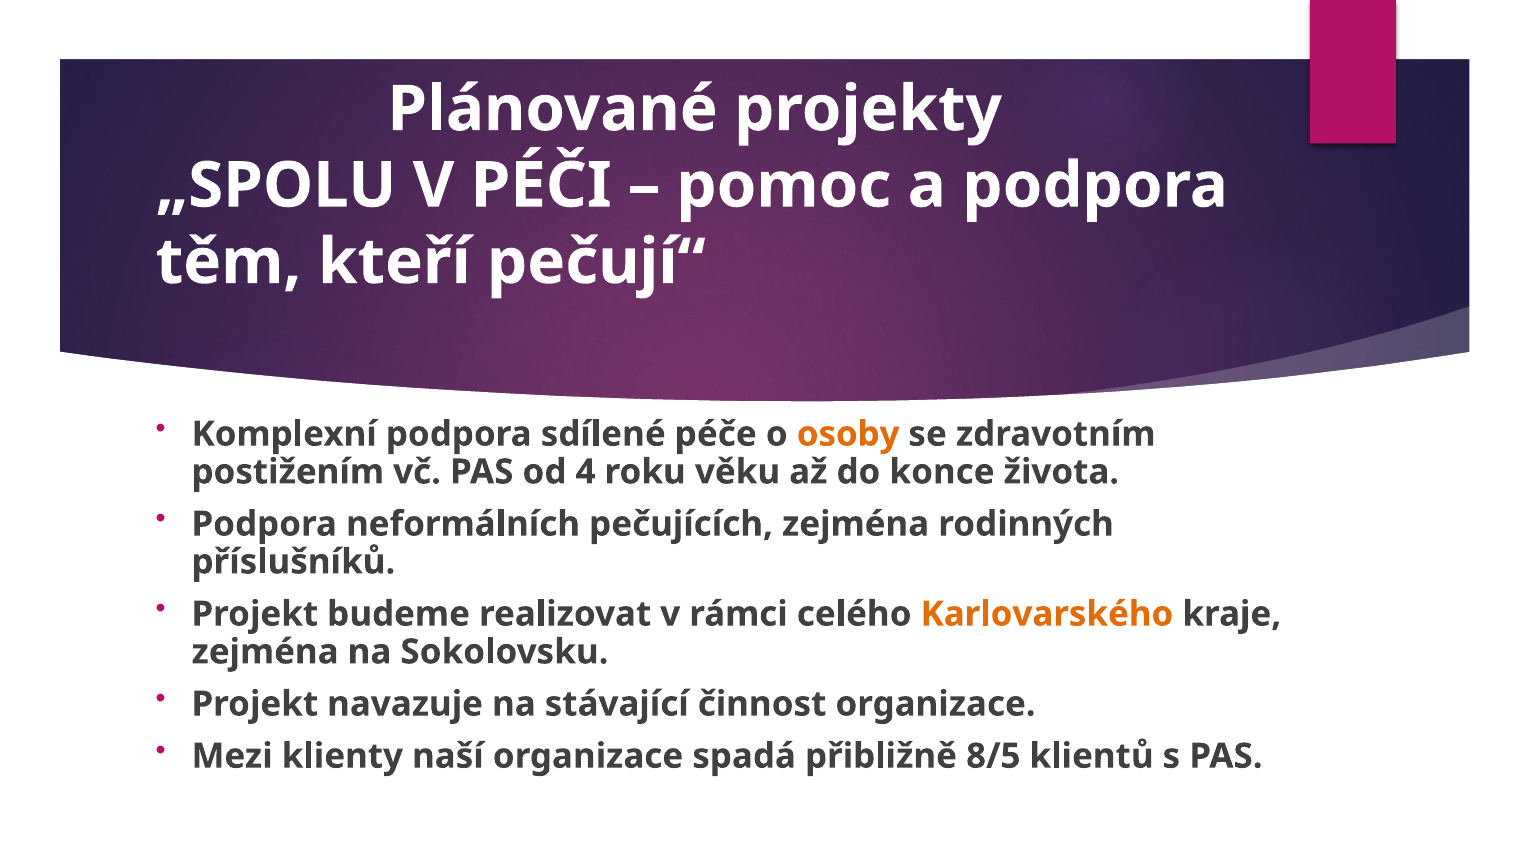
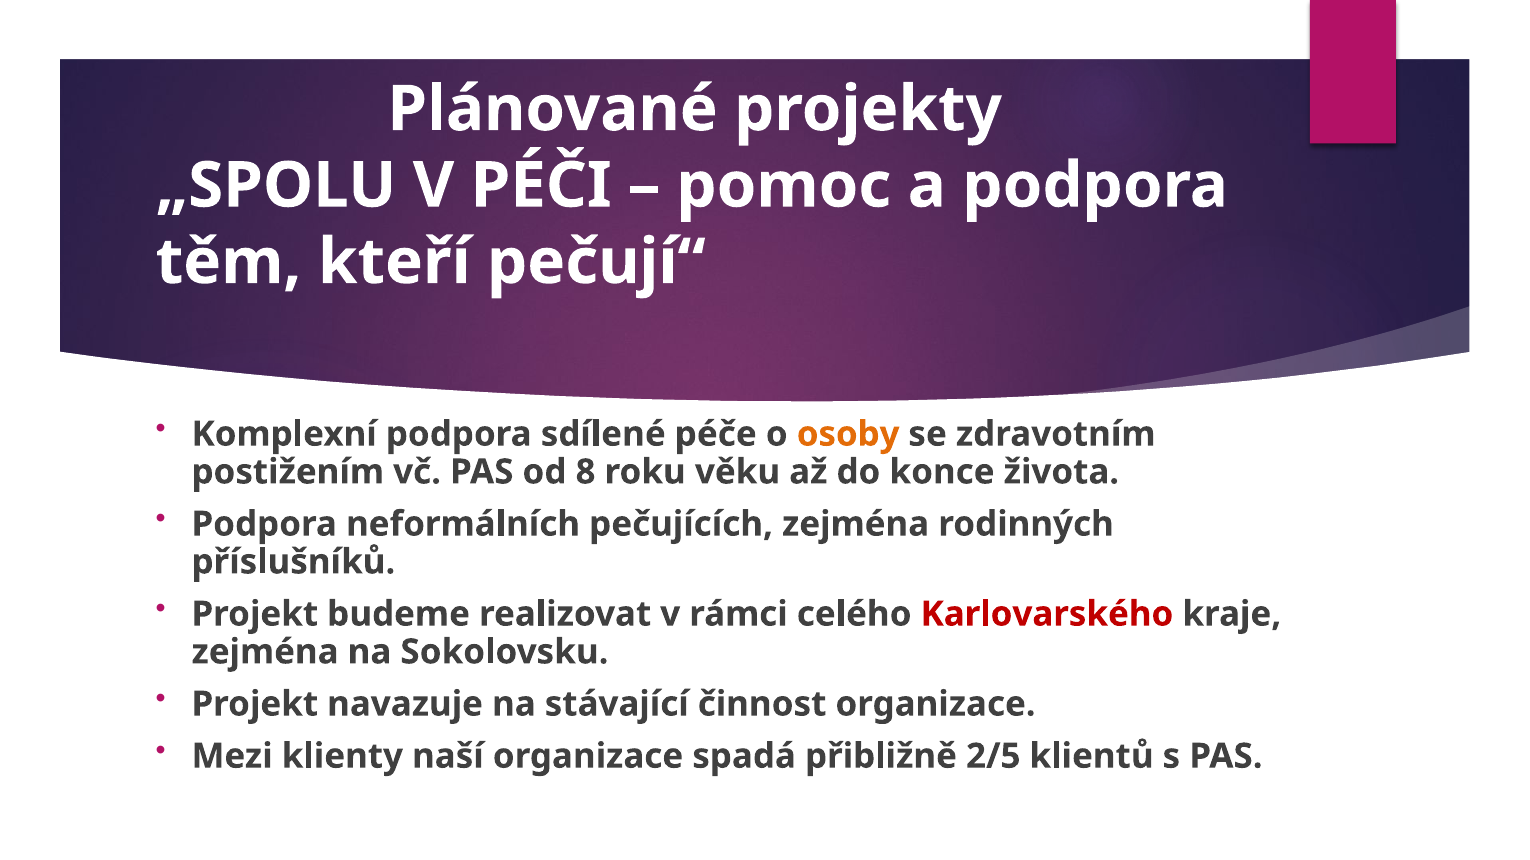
4: 4 -> 8 (586, 472)
Karlovarského colour: orange -> red (1047, 614)
8/5: 8/5 -> 2/5 (993, 757)
